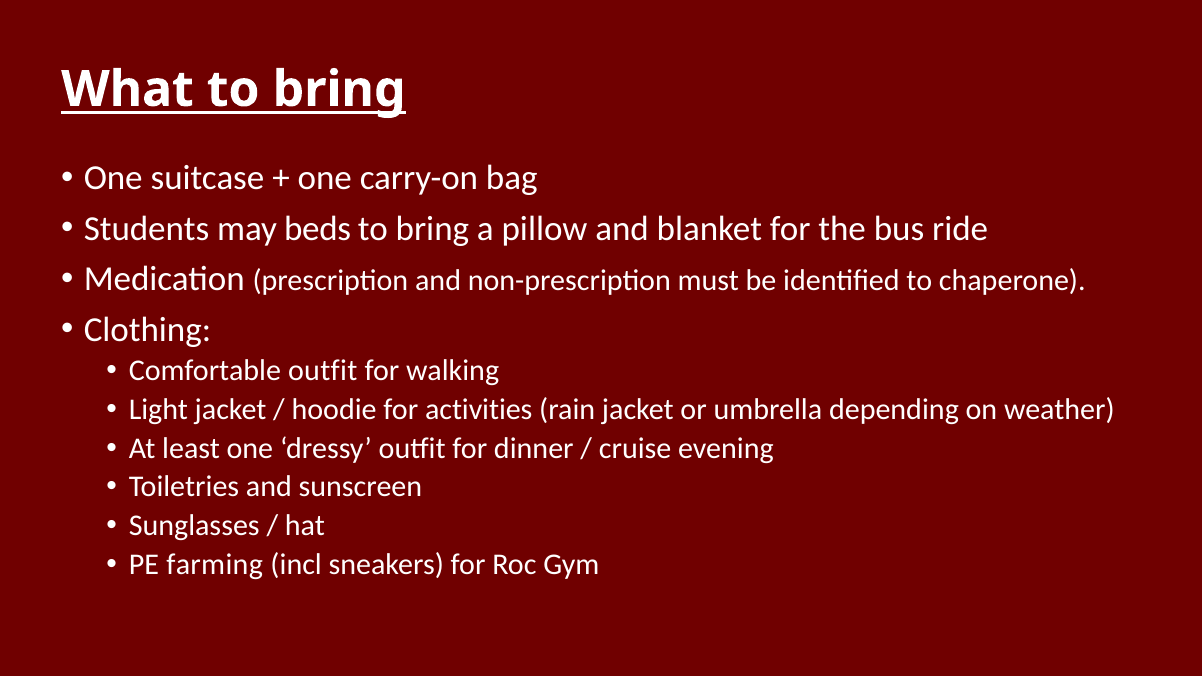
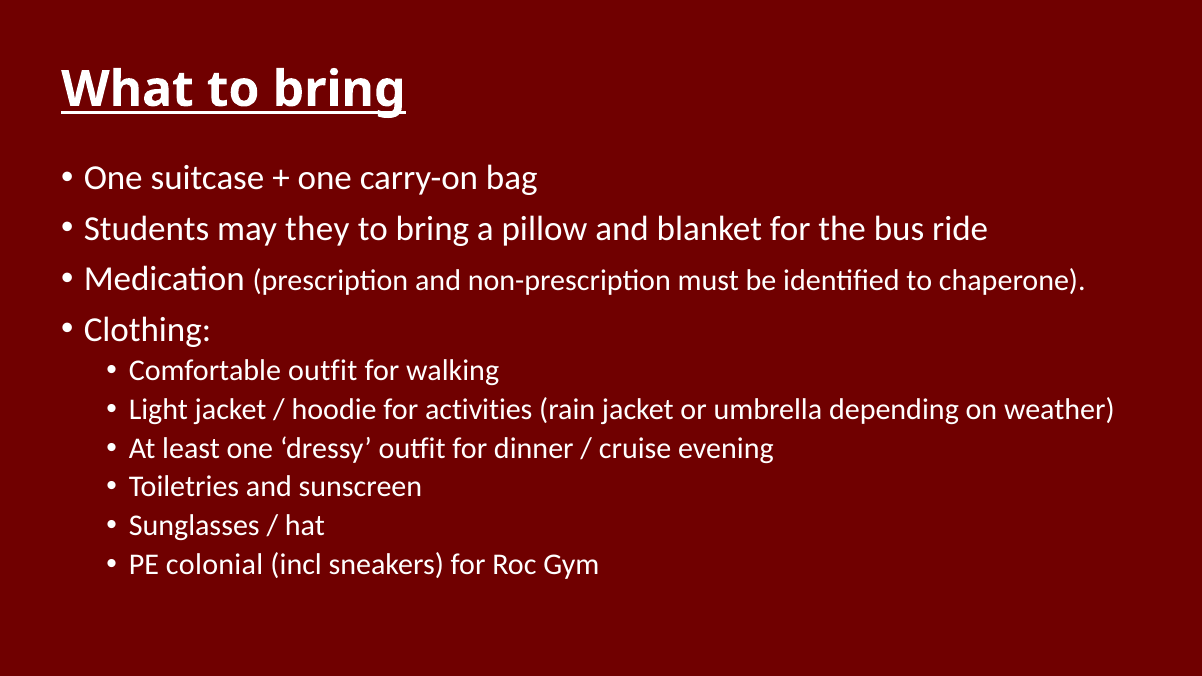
beds: beds -> they (317, 229)
farming: farming -> colonial (215, 564)
